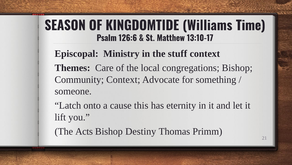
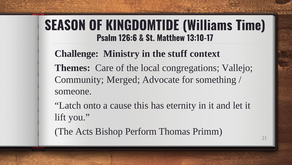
Episcopal: Episcopal -> Challenge (77, 53)
congregations Bishop: Bishop -> Vallejo (237, 68)
Community Context: Context -> Merged (123, 79)
Destiny: Destiny -> Perform (141, 131)
